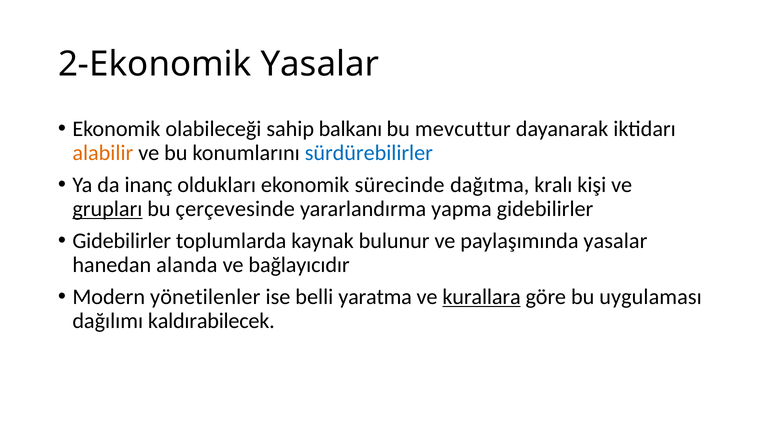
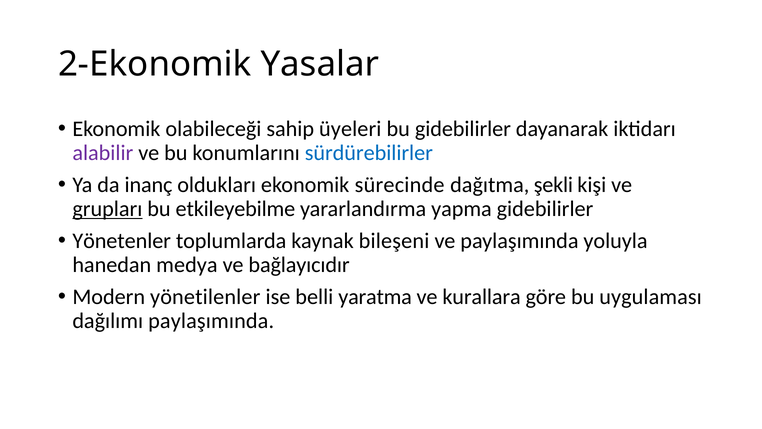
balkanı: balkanı -> üyeleri (350, 129)
bu mevcuttur: mevcuttur -> gidebilirler (463, 129)
alabilir colour: orange -> purple (103, 153)
kralı: kralı -> şekli (553, 185)
çerçevesinde: çerçevesinde -> etkileyebilme (235, 209)
Gidebilirler: Gidebilirler -> Yönetenler (122, 241)
bulunur: bulunur -> bileşeni (394, 241)
paylaşımında yasalar: yasalar -> yoluyla (616, 241)
alanda: alanda -> medya (187, 265)
kurallara underline: present -> none (482, 297)
dağılımı kaldırabilecek: kaldırabilecek -> paylaşımında (211, 321)
